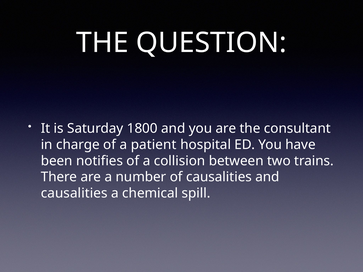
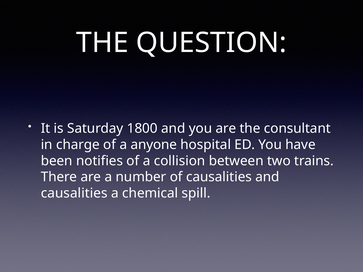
patient: patient -> anyone (154, 145)
